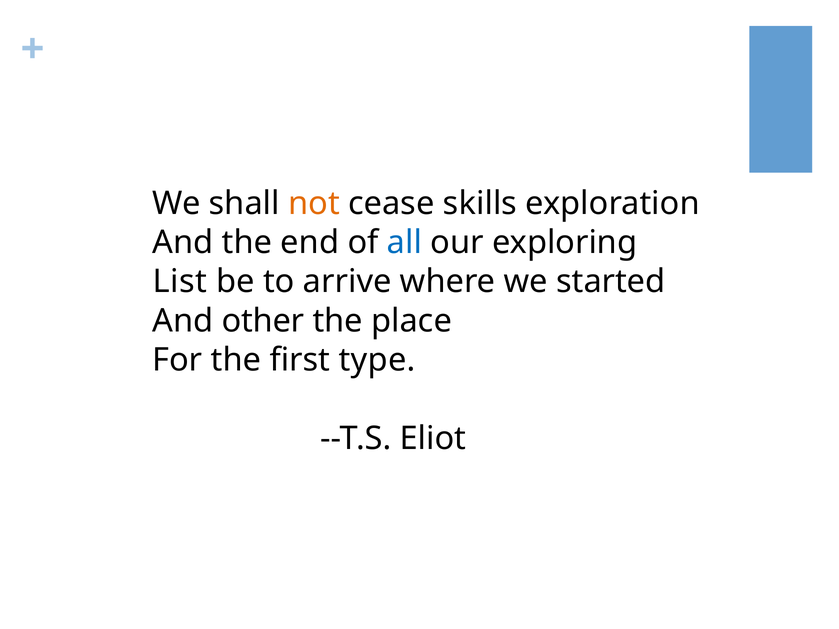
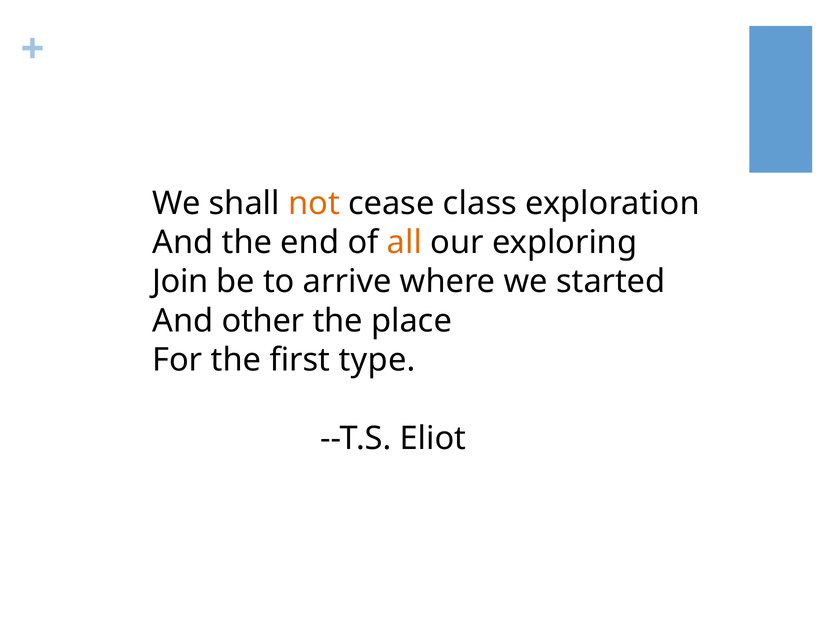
skills: skills -> class (480, 203)
all colour: blue -> orange (404, 243)
List: List -> Join (180, 282)
